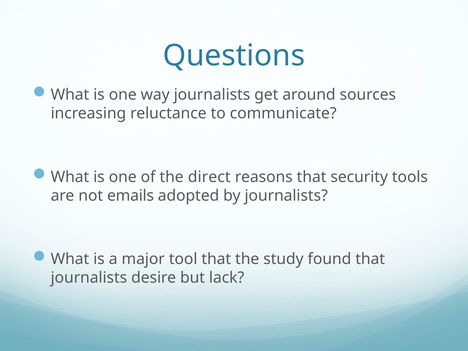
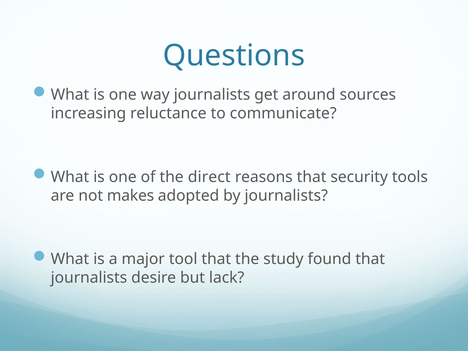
emails: emails -> makes (131, 196)
